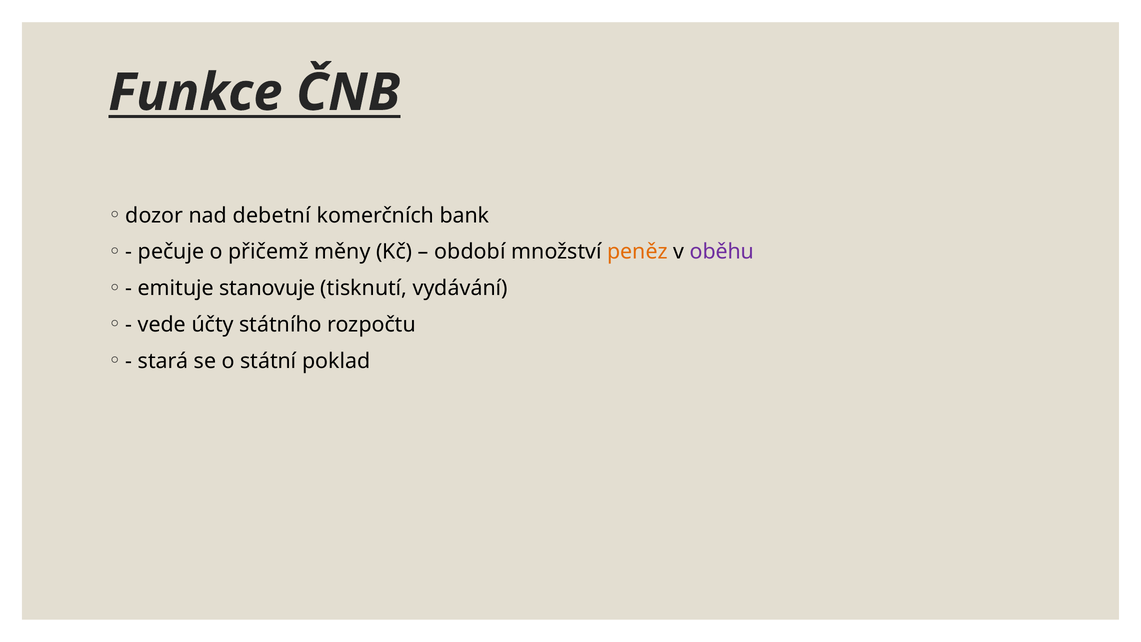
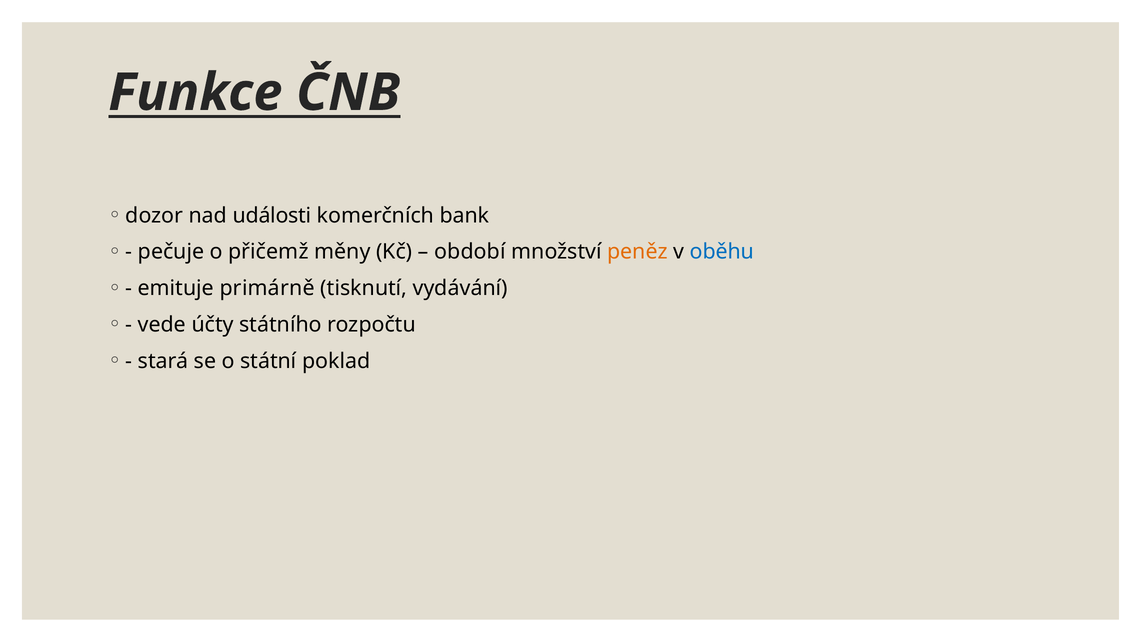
debetní: debetní -> události (272, 215)
oběhu colour: purple -> blue (722, 252)
stanovuje: stanovuje -> primárně (267, 288)
